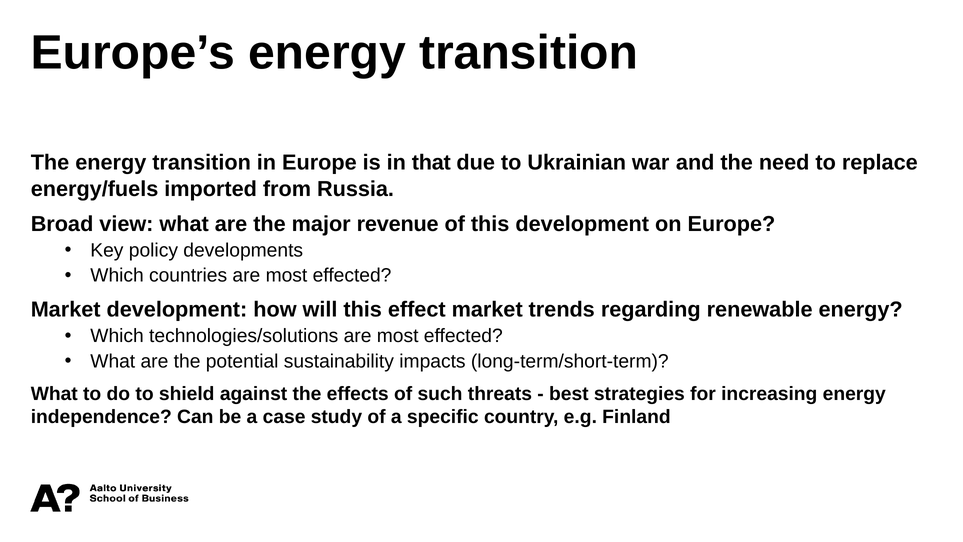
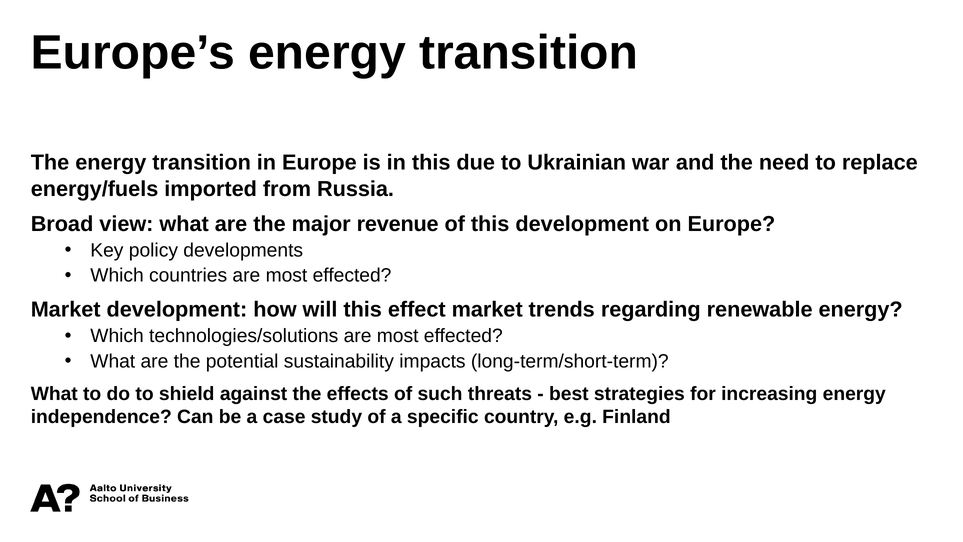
in that: that -> this (431, 163)
